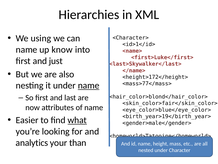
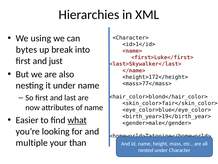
name: name -> bytes (27, 50)
know: know -> break (62, 50)
name underline: present -> none (89, 85)
analytics: analytics -> multiple (32, 142)
